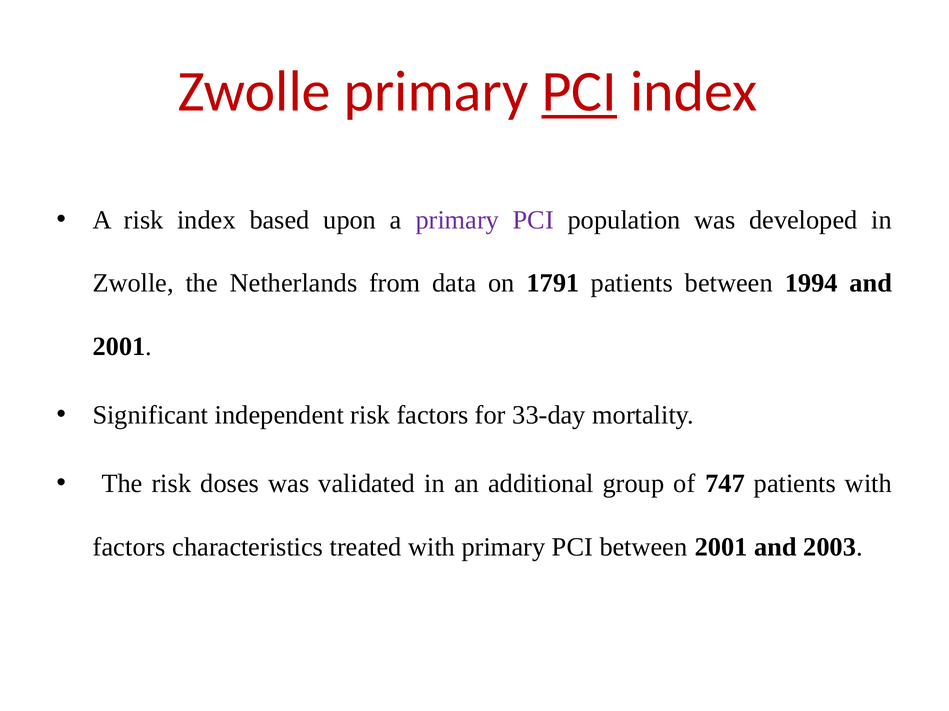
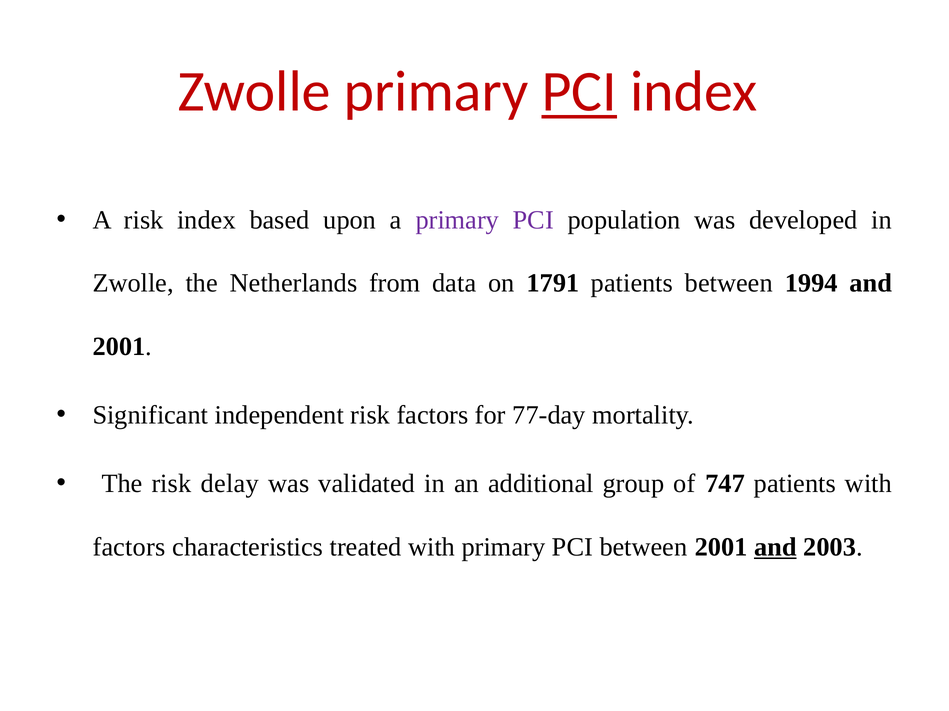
33-day: 33-day -> 77-day (549, 416)
doses: doses -> delay (230, 484)
and underline: none -> present (775, 548)
